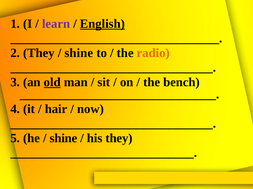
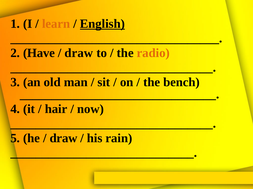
learn colour: purple -> orange (56, 24)
2 They: They -> Have (39, 53)
shine: shine -> draw (79, 53)
old underline: present -> none (52, 83)
shine: shine -> draw (64, 139)
his they: they -> rain (119, 139)
